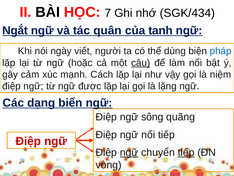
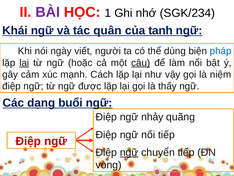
BÀI colour: black -> purple (48, 12)
7: 7 -> 1 (108, 13)
SGK/434: SGK/434 -> SGK/234 (187, 13)
Ngắt: Ngắt -> Khái (15, 30)
lại underline: none -> present (24, 63)
lặng: lặng -> thấy (167, 86)
biển: biển -> buổi (71, 103)
sông: sông -> nhảy (152, 117)
tiếp underline: present -> none (186, 152)
